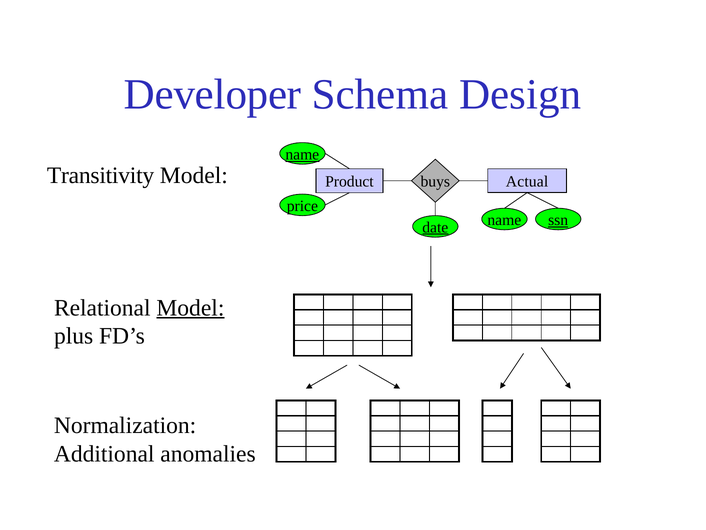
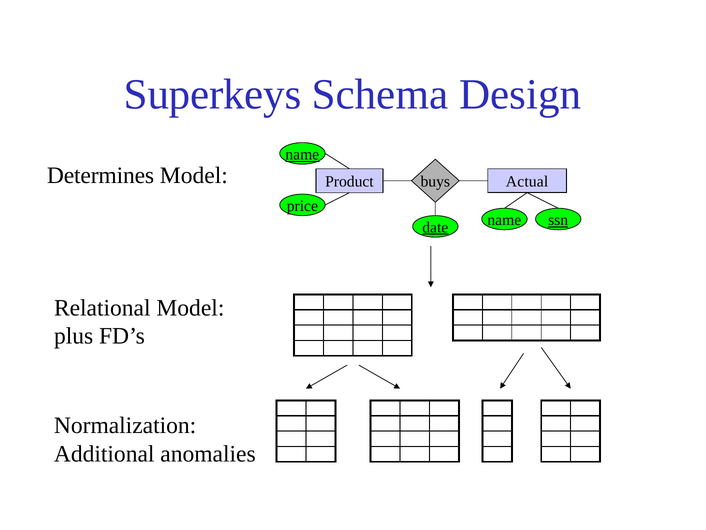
Developer: Developer -> Superkeys (213, 94)
Transitivity: Transitivity -> Determines (101, 175)
Model underline: present -> none (190, 308)
